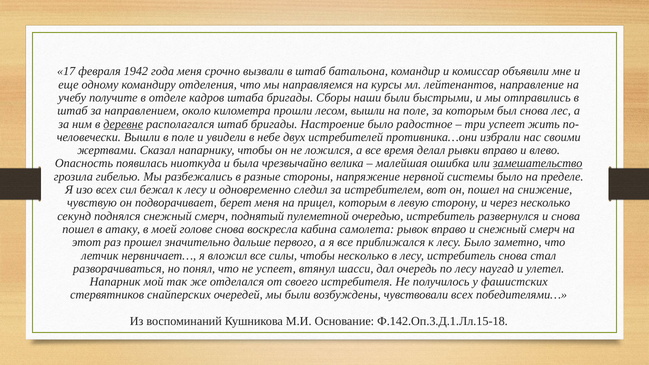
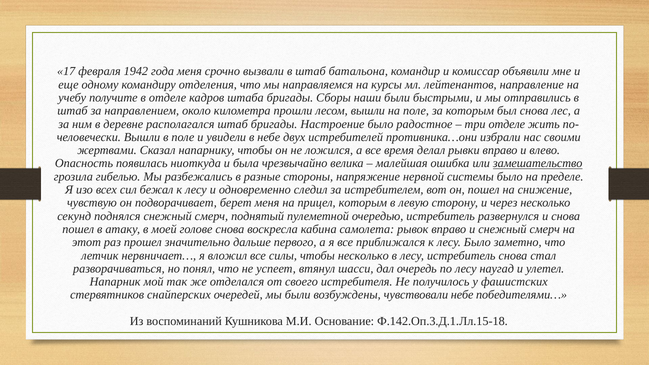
деревне underline: present -> none (123, 124)
три успеет: успеет -> отделе (507, 124)
чувствовали всех: всех -> небе (462, 295)
